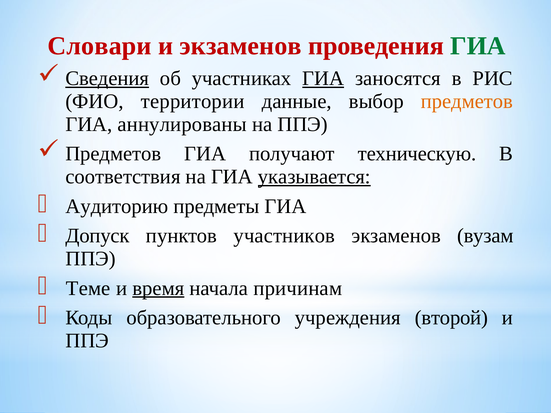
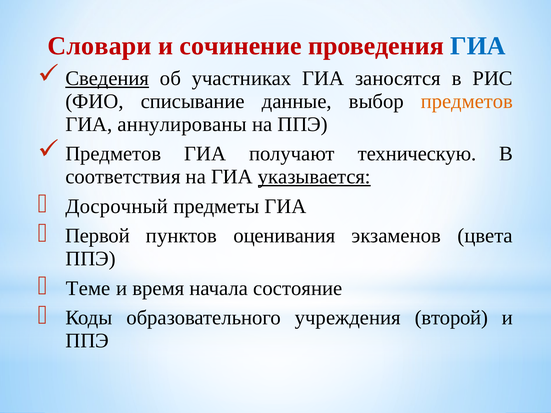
и экзаменов: экзаменов -> сочинение (241, 46)
ГИА colour: green -> blue (478, 46)
ГИА underline: present -> none (323, 78)
территории: территории -> списывание (193, 101)
Аудиторию: Аудиторию -> Досрочный (117, 206)
Допуск: Допуск -> Первой (98, 236)
участников: участников -> оценивания (284, 236)
вузам: вузам -> цвета (485, 236)
время underline: present -> none (158, 288)
причинам: причинам -> состояние (298, 288)
